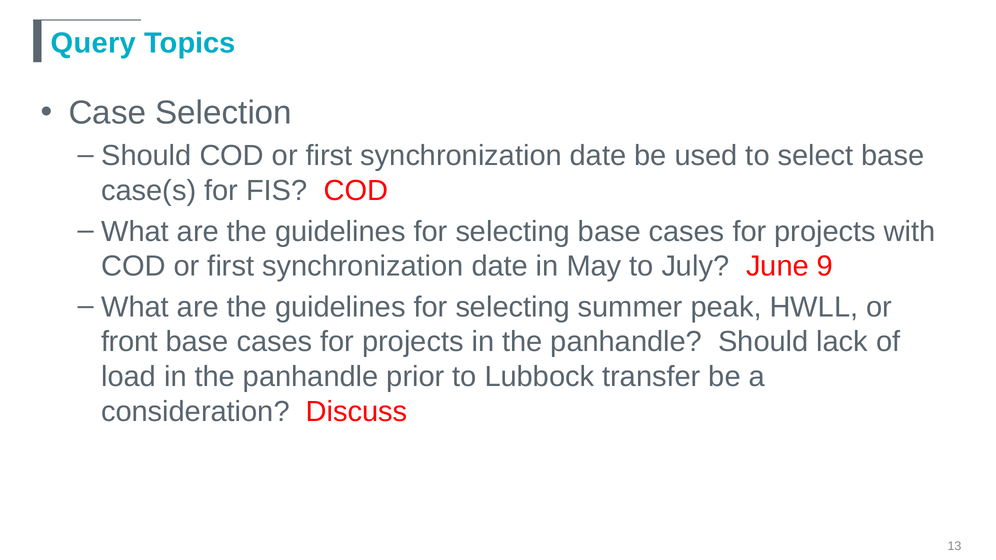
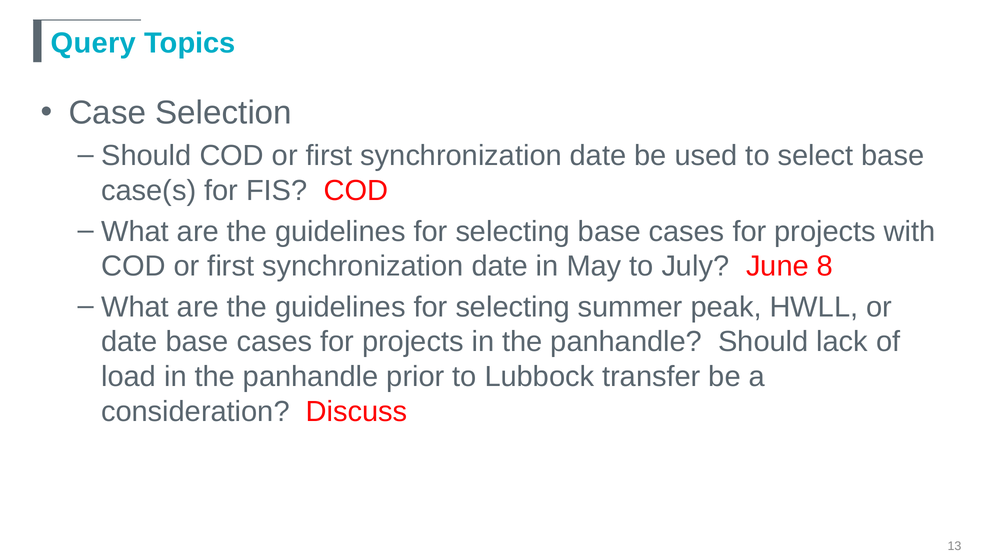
9: 9 -> 8 (825, 266)
front: front -> date (129, 342)
